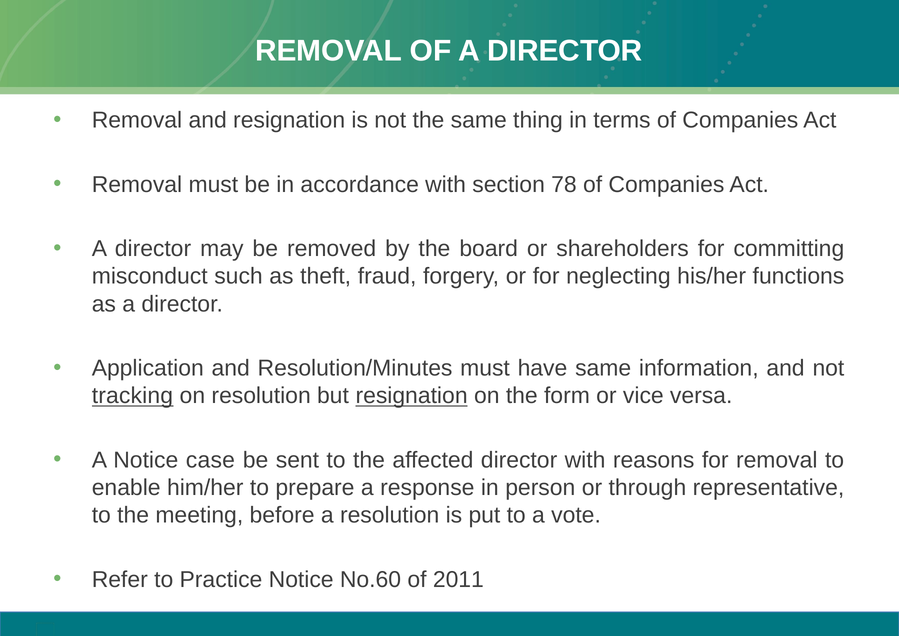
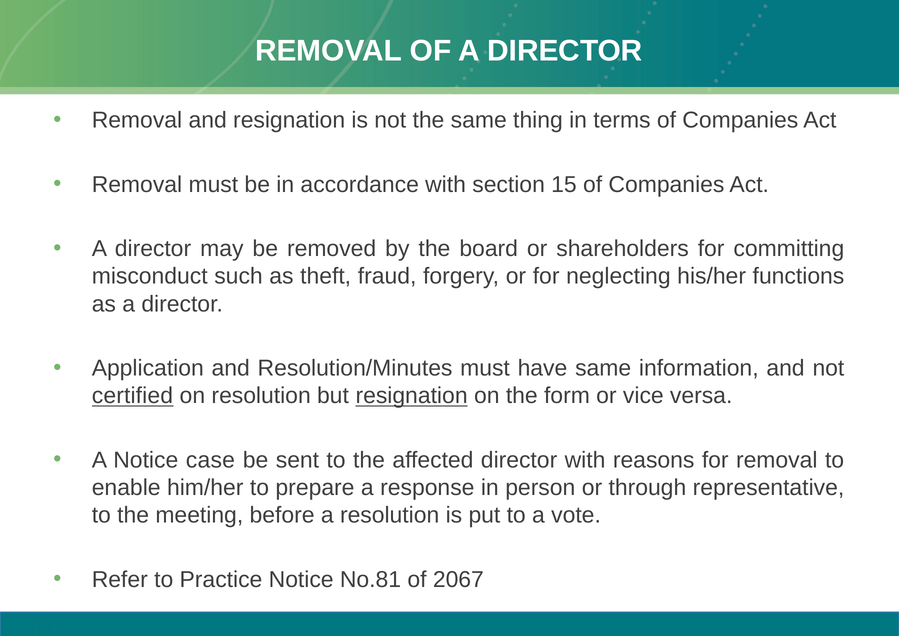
78: 78 -> 15 (564, 185)
tracking: tracking -> certified (132, 396)
No.60: No.60 -> No.81 (370, 580)
2011: 2011 -> 2067 (458, 580)
